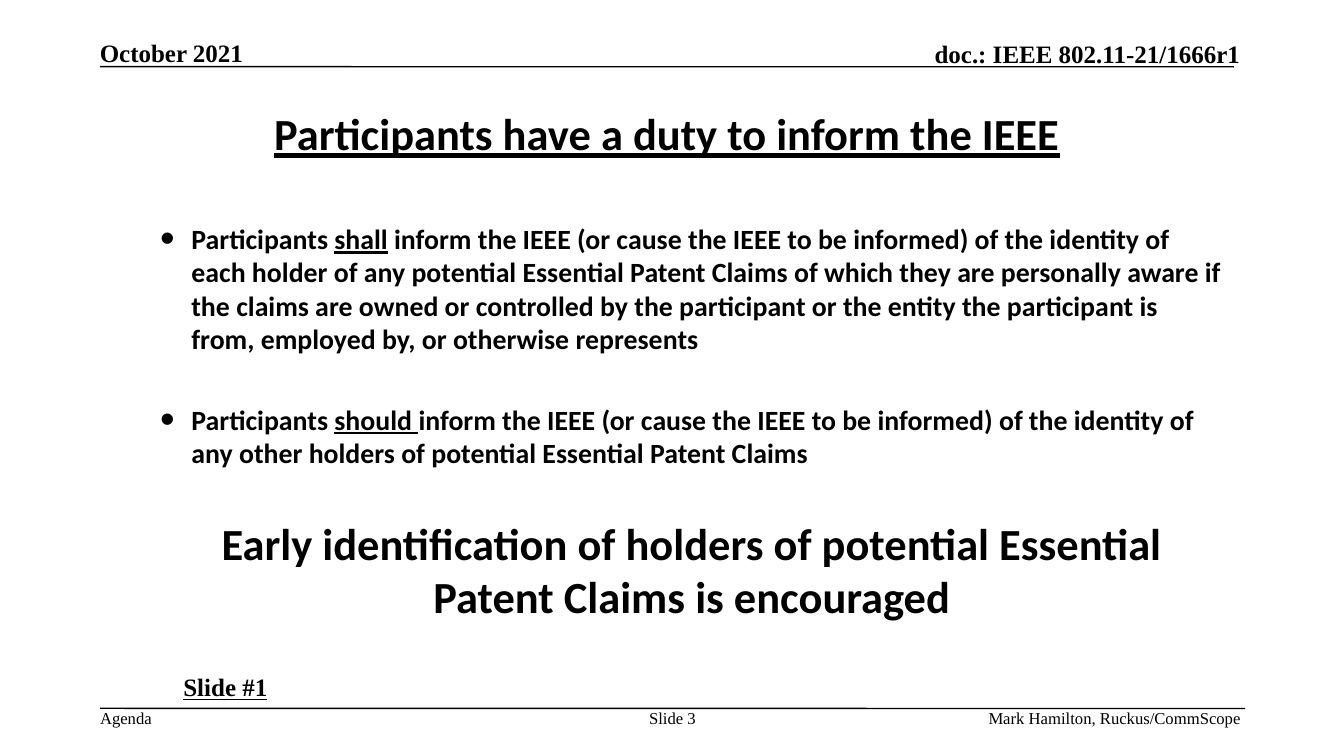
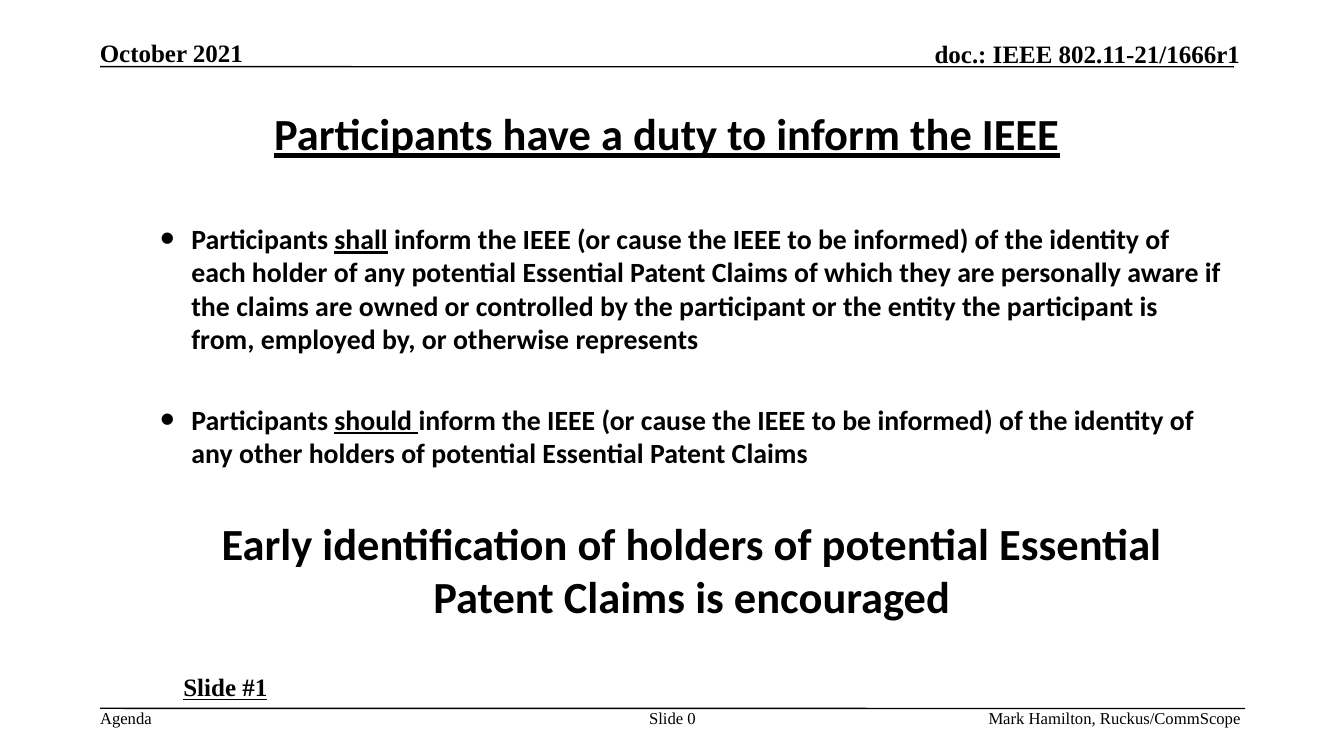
3: 3 -> 0 (692, 720)
